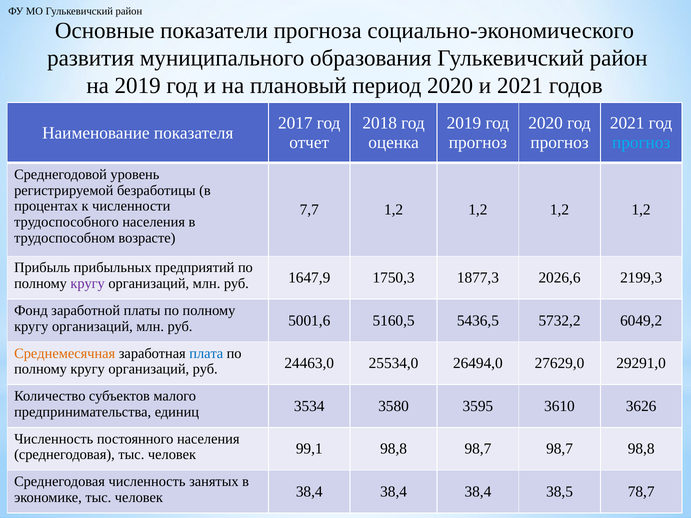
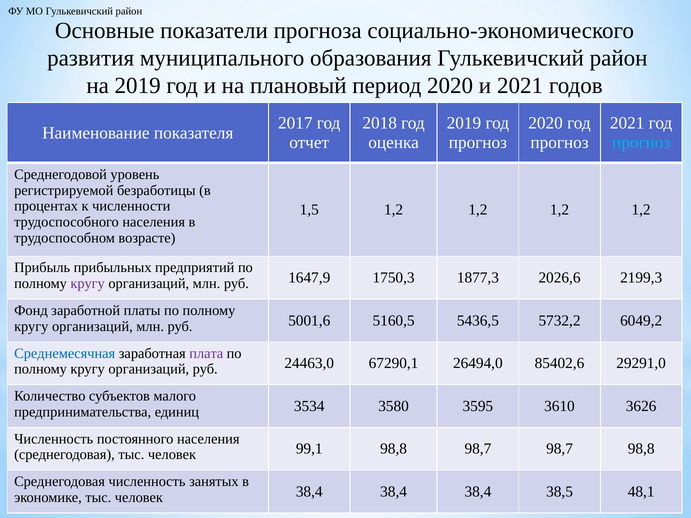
7,7: 7,7 -> 1,5 (309, 210)
Среднемесячная colour: orange -> blue (65, 353)
плата colour: blue -> purple (206, 353)
25534,0: 25534,0 -> 67290,1 (394, 363)
27629,0: 27629,0 -> 85402,6 (560, 363)
78,7: 78,7 -> 48,1 (641, 492)
